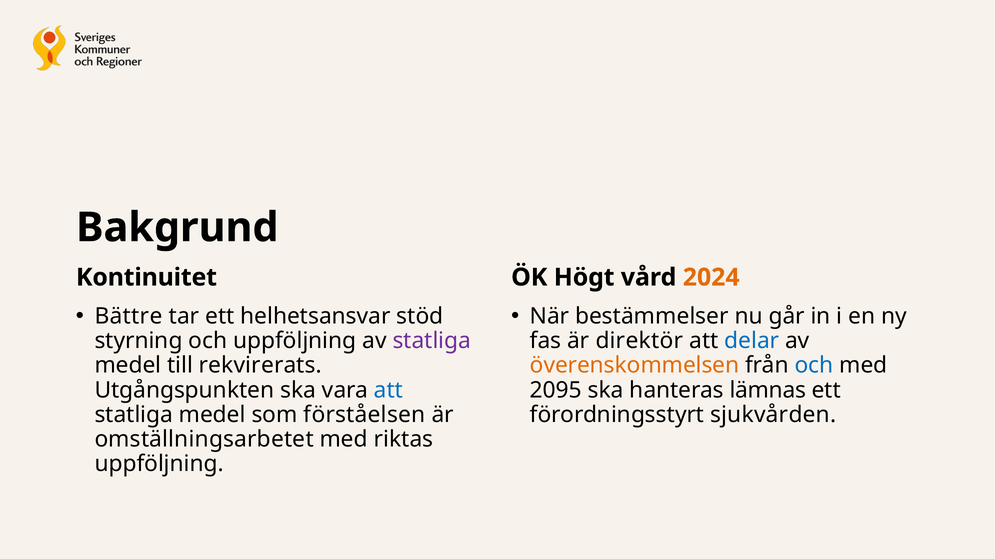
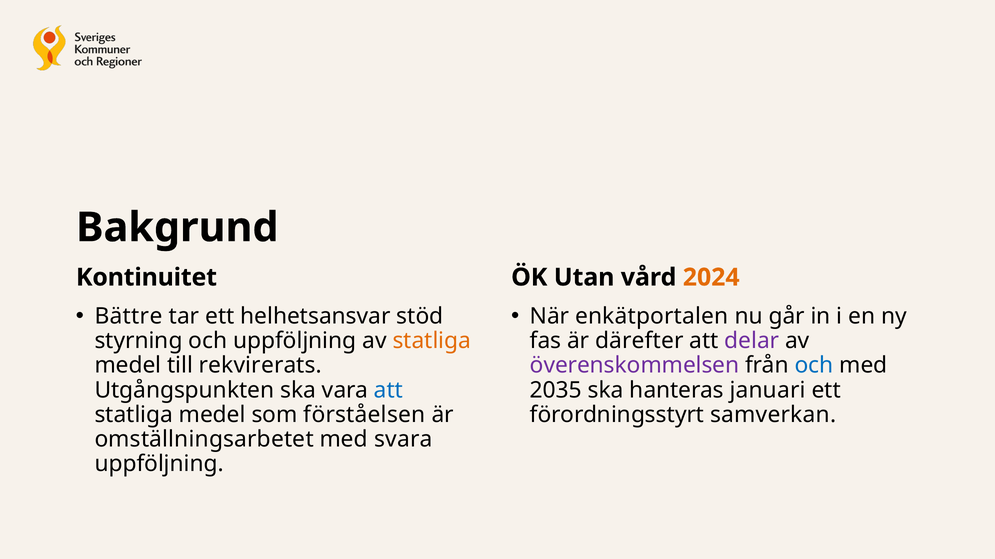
Högt: Högt -> Utan (584, 278)
bestämmelser: bestämmelser -> enkätportalen (652, 317)
statliga colour: purple -> orange (432, 341)
direktör: direktör -> därefter (639, 341)
delar colour: blue -> purple (752, 341)
överenskommelsen colour: orange -> purple (635, 366)
2095: 2095 -> 2035 (556, 391)
lämnas: lämnas -> januari (768, 391)
sjukvården: sjukvården -> samverkan (773, 415)
riktas: riktas -> svara (403, 440)
